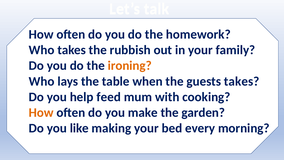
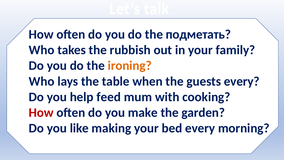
homework: homework -> подметать (198, 34)
guests takes: takes -> every (242, 81)
How colour: orange -> red (41, 112)
